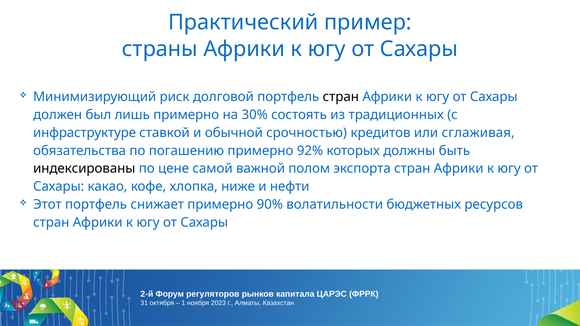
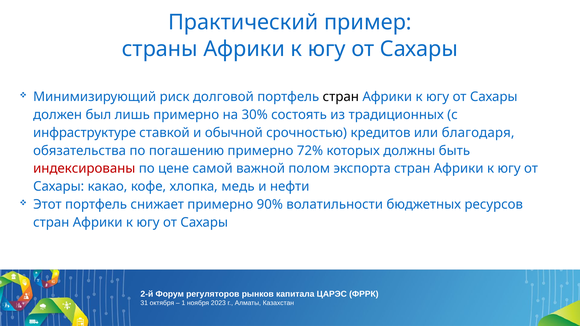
сглаживая: сглаживая -> благодаря (478, 133)
92%: 92% -> 72% (310, 151)
индексированы colour: black -> red (84, 169)
ниже: ниже -> медь (238, 187)
